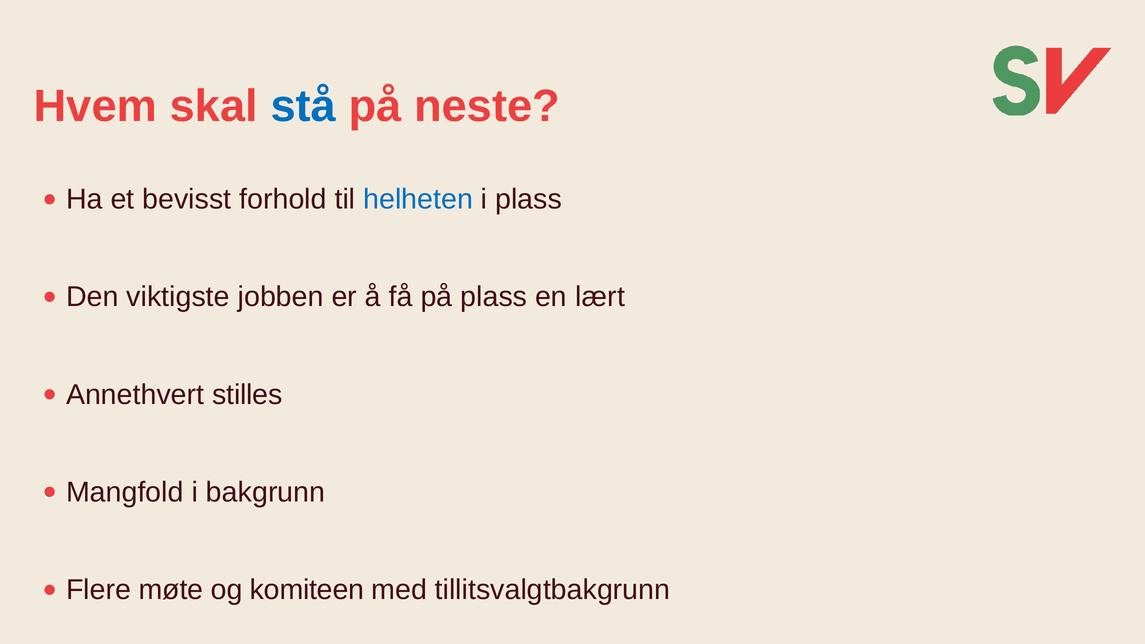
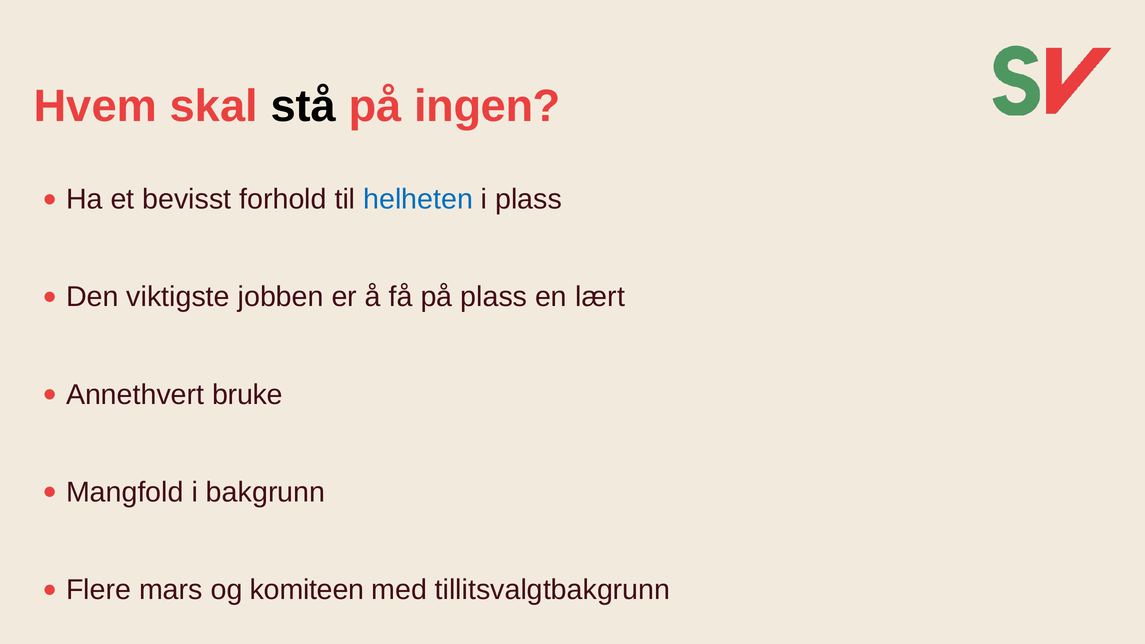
stå colour: blue -> black (303, 106)
neste: neste -> ingen (487, 106)
stilles: stilles -> bruke (247, 395)
møte: møte -> mars (171, 590)
